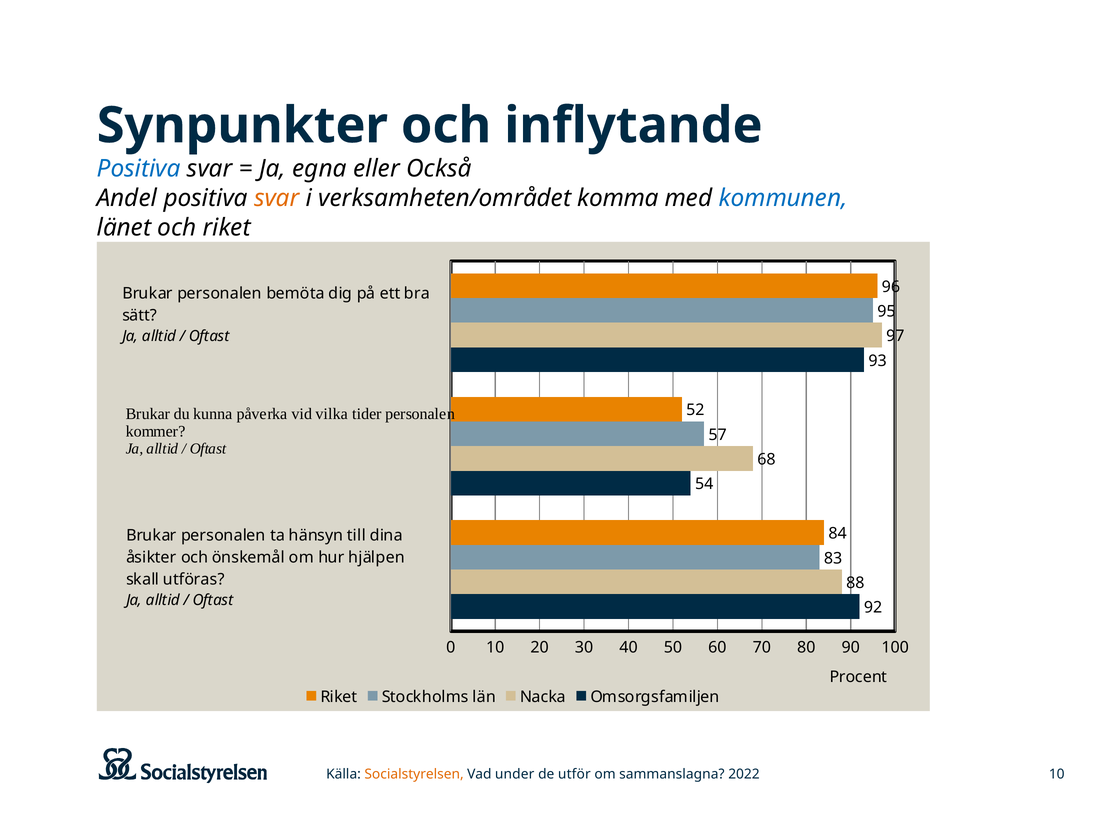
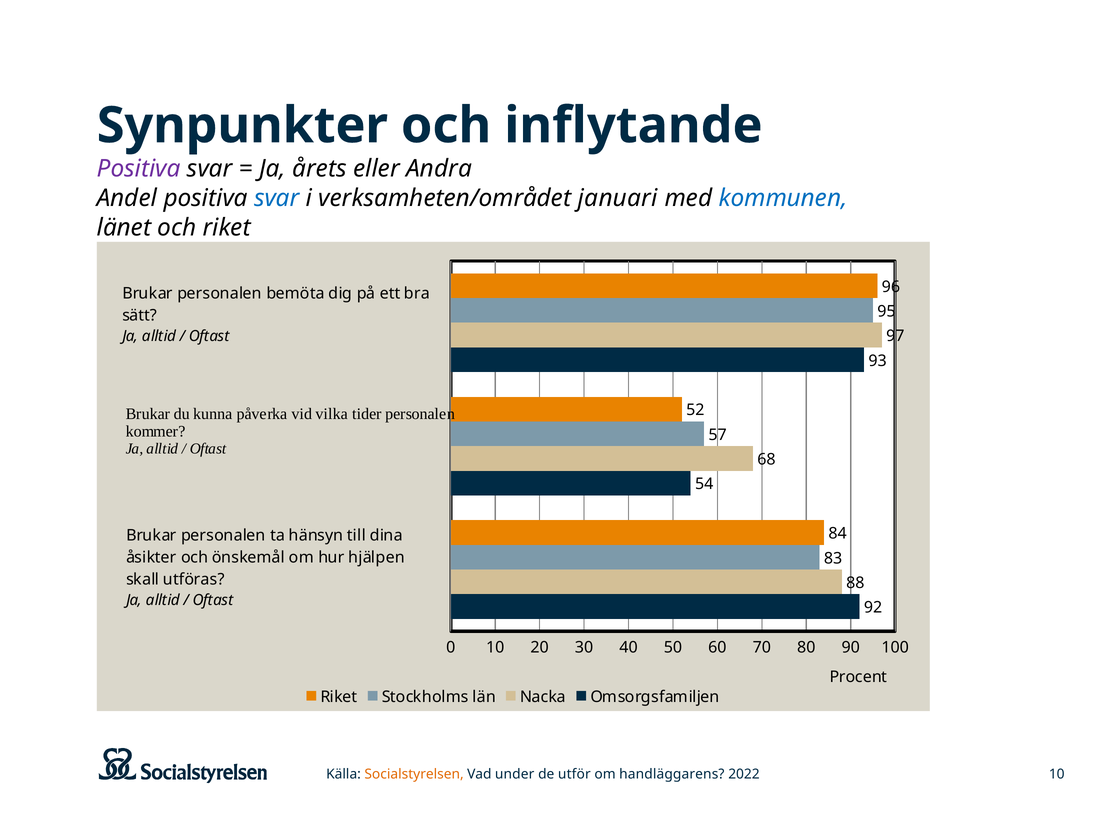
Positiva colour: blue -> purple (139, 169)
egna: egna -> årets (319, 169)
Också: Också -> Andra (439, 169)
svar colour: orange -> blue (277, 198)
komma: komma -> januari (618, 198)
sammanslagna: sammanslagna -> handläggarens (672, 774)
